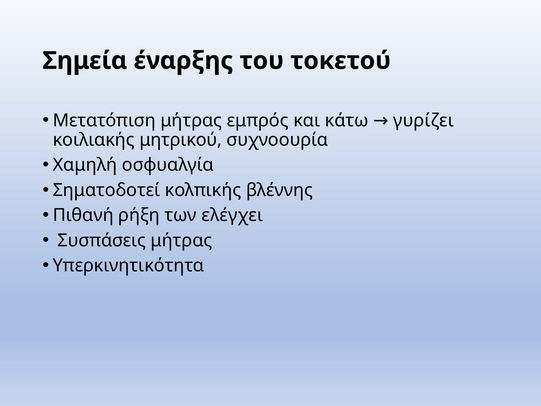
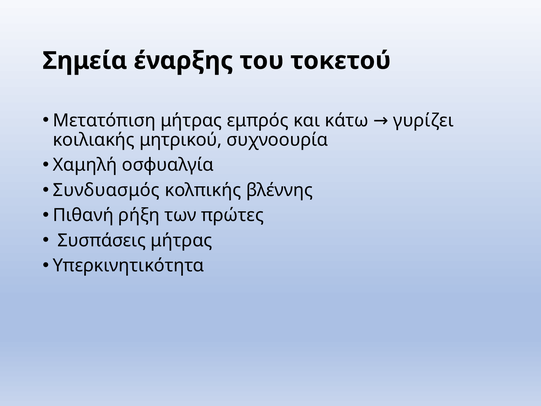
Σηματοδοτεί: Σηματοδοτεί -> Συνδυασμός (106, 190)
ελέγχει: ελέγχει -> πρώτες (232, 215)
